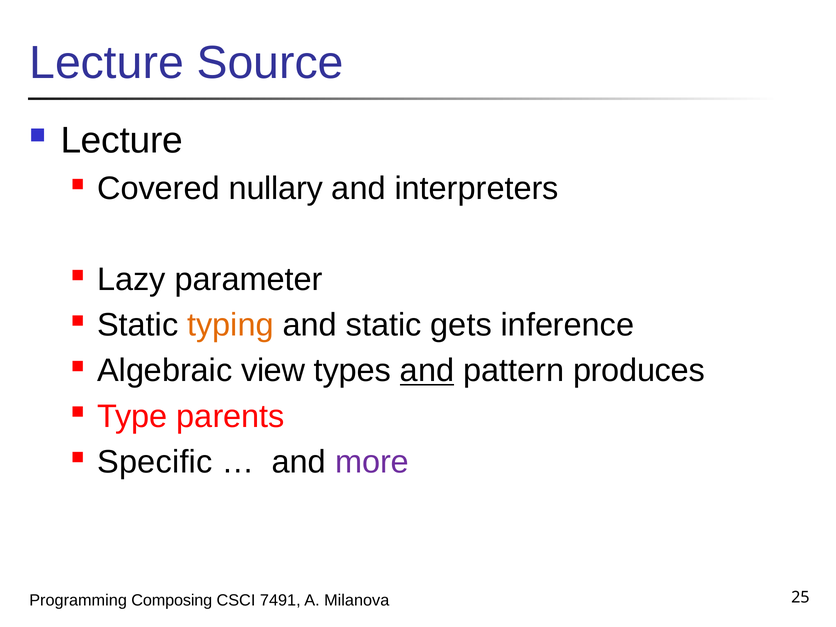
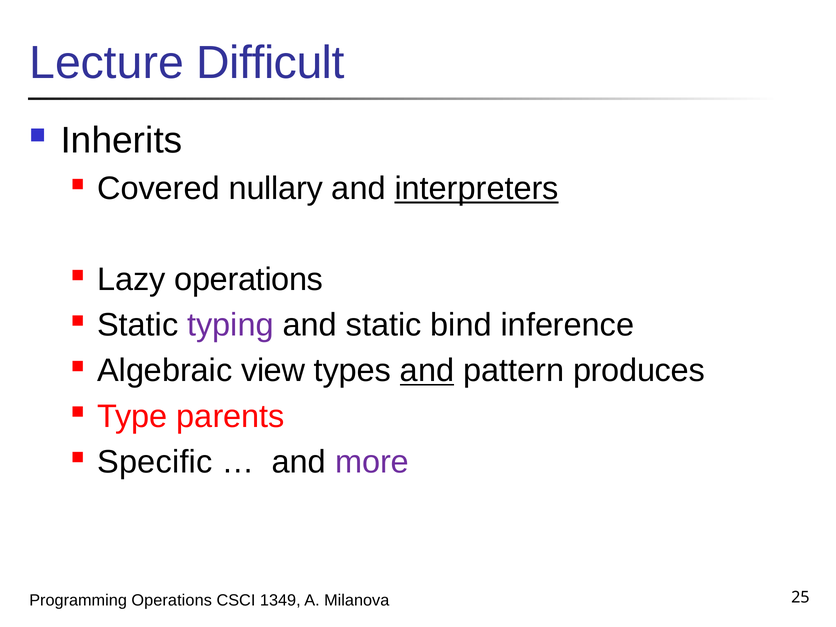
Source: Source -> Difficult (270, 63)
Lecture: Lecture -> Inherits (122, 141)
interpreters underline: none -> present (477, 189)
Lazy parameter: parameter -> operations (249, 280)
typing colour: orange -> purple (230, 325)
gets: gets -> bind (461, 325)
Programming Composing: Composing -> Operations (172, 600)
7491: 7491 -> 1349 (280, 600)
